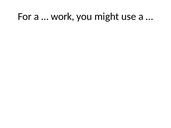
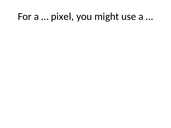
work: work -> pixel (62, 17)
